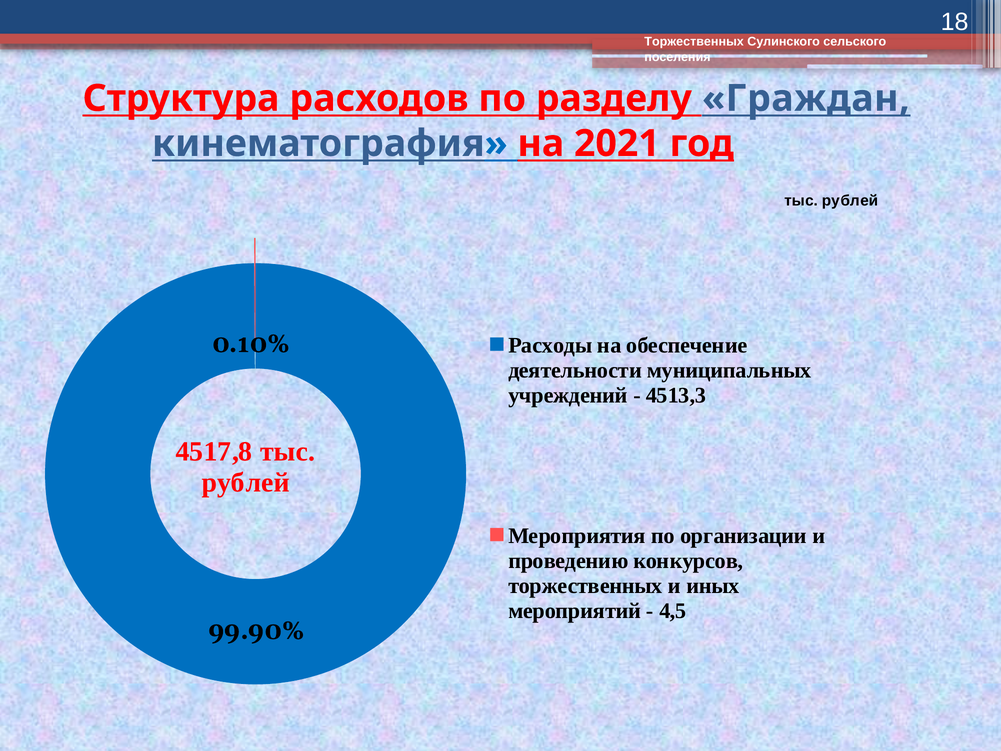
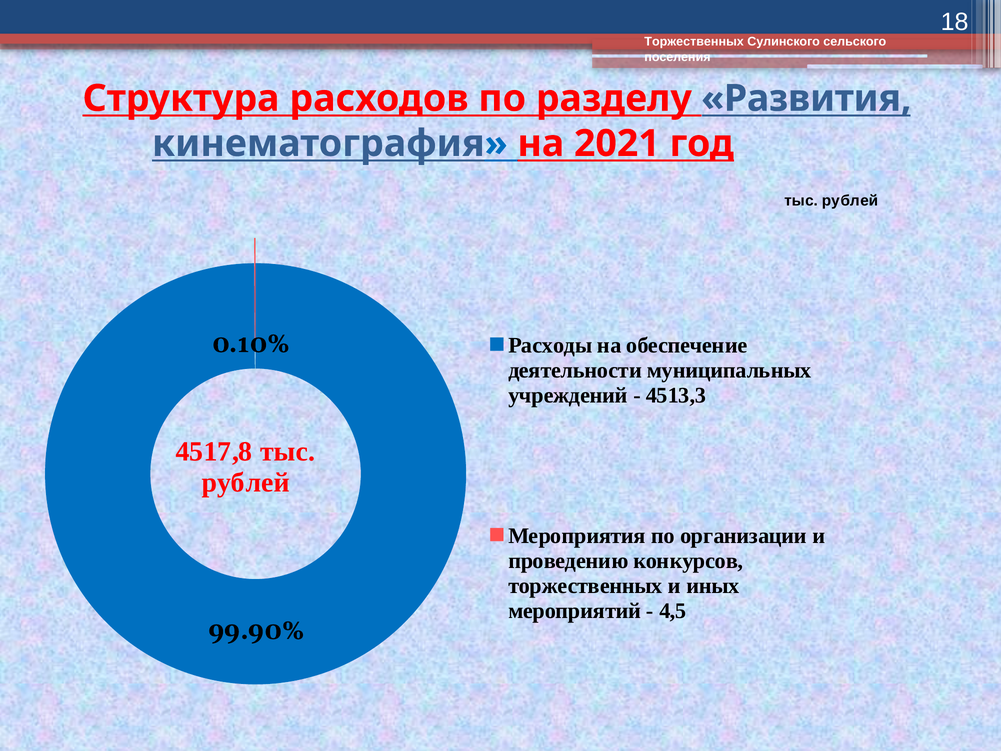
Граждан: Граждан -> Развития (806, 98)
